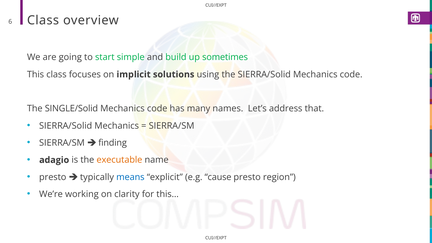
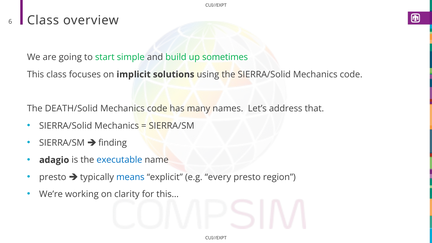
SINGLE/Solid: SINGLE/Solid -> DEATH/Solid (71, 109)
executable colour: orange -> blue (119, 160)
cause: cause -> every (218, 177)
